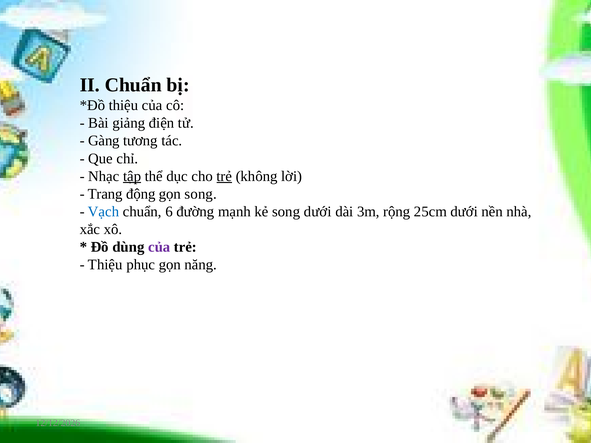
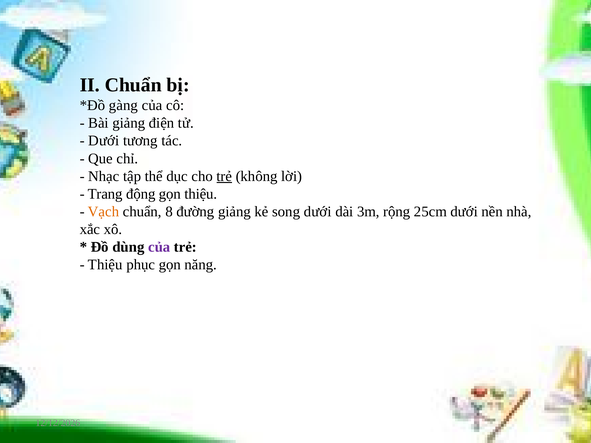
thiệu: thiệu -> gàng (123, 105)
Gàng: Gàng -> Dưới (104, 141)
tập underline: present -> none (132, 176)
gọn song: song -> thiệu (201, 194)
Vạch colour: blue -> orange (104, 212)
6: 6 -> 8 (169, 212)
đường mạnh: mạnh -> giảng (234, 212)
